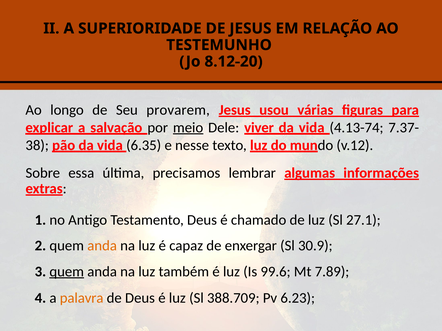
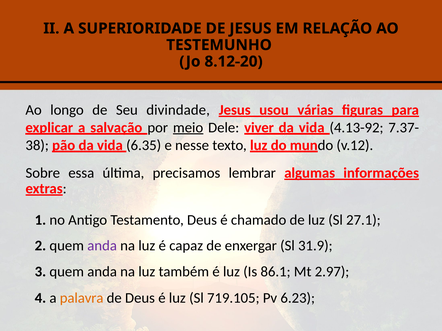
provarem: provarem -> divindade (178, 110)
4.13-74: 4.13-74 -> 4.13-92 (357, 128)
anda colour: orange -> purple (102, 246)
30.9: 30.9 -> 31.9 (315, 246)
quem underline: present -> none (67, 272)
99.6: 99.6 -> 86.1 (276, 272)
7.89: 7.89 -> 2.97 (332, 272)
388.709: 388.709 -> 719.105 (233, 298)
